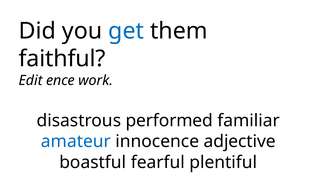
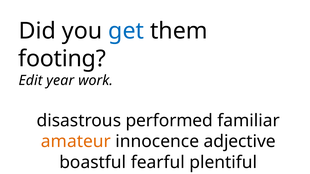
faithful: faithful -> footing (62, 59)
ence: ence -> year (60, 81)
amateur colour: blue -> orange (76, 142)
